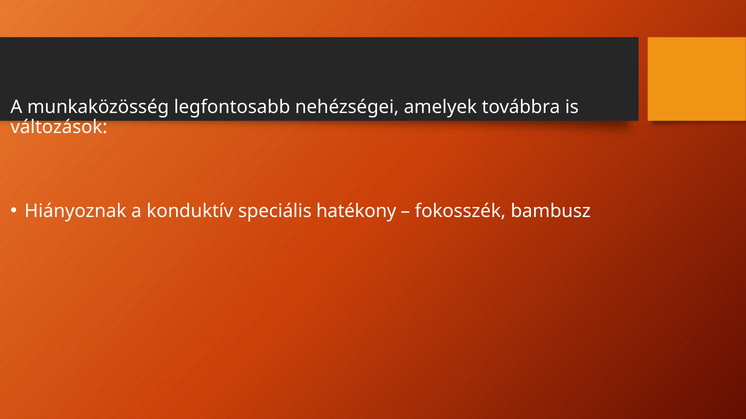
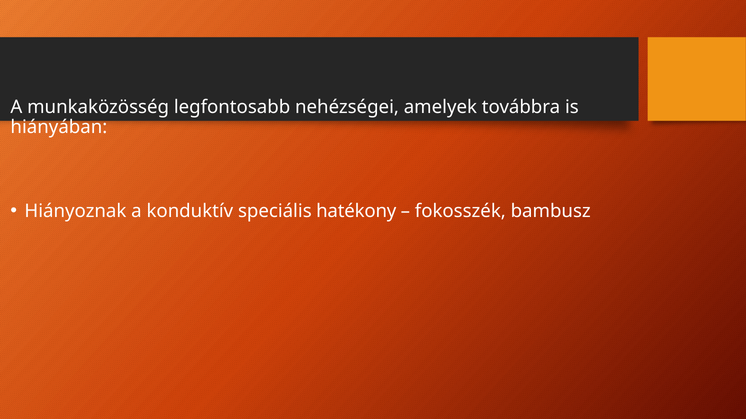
változások: változások -> hiányában (59, 128)
